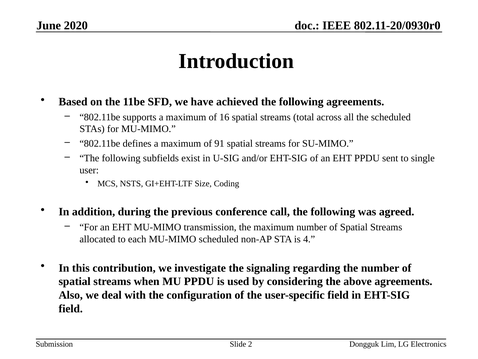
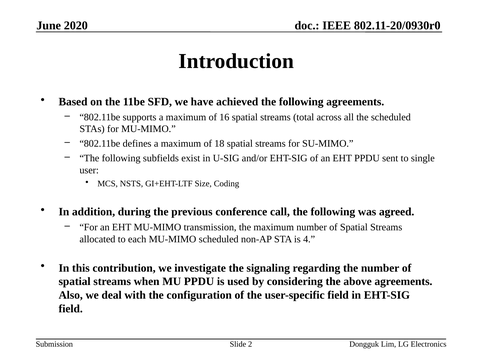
91: 91 -> 18 (219, 143)
